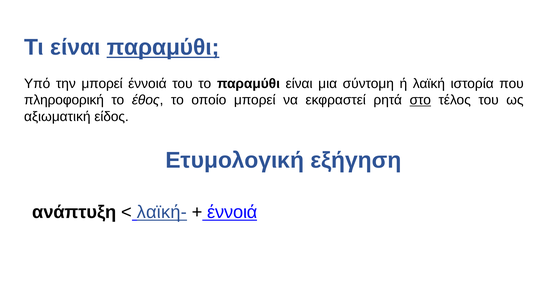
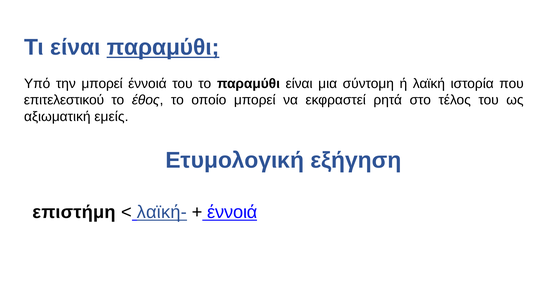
πληροφορική: πληροφορική -> επιτελεστικού (64, 100)
στο underline: present -> none (420, 100)
είδος: είδος -> εμείς (111, 117)
ανάπτυξη: ανάπτυξη -> επιστήμη (74, 212)
